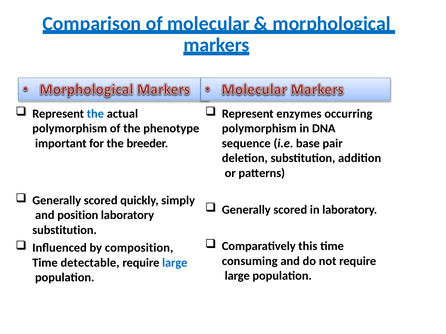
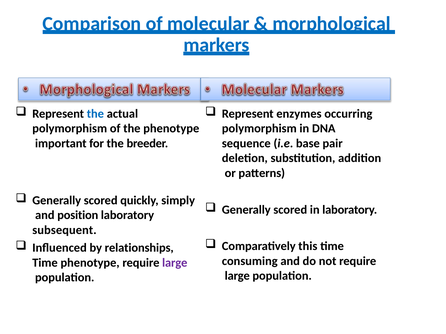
substitution: substitution -> subsequent (64, 230)
composition: composition -> relationships (139, 248)
Time detectable: detectable -> phenotype (90, 263)
large colour: blue -> purple (175, 263)
